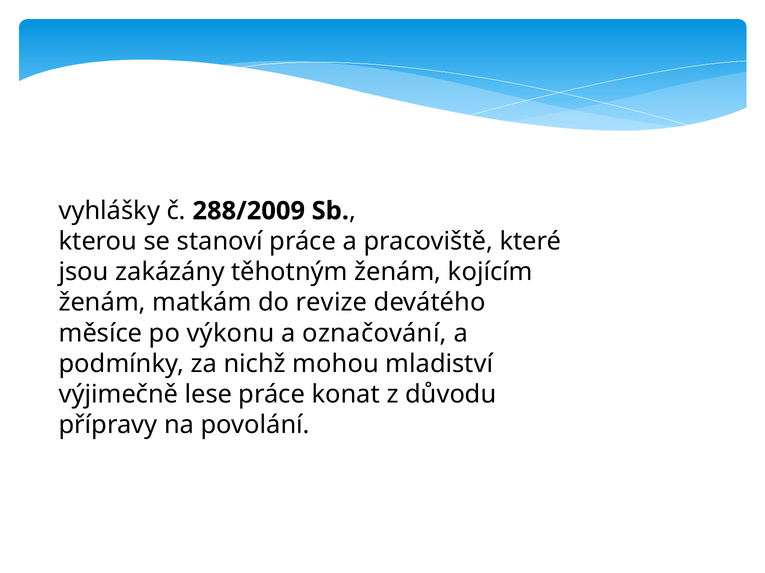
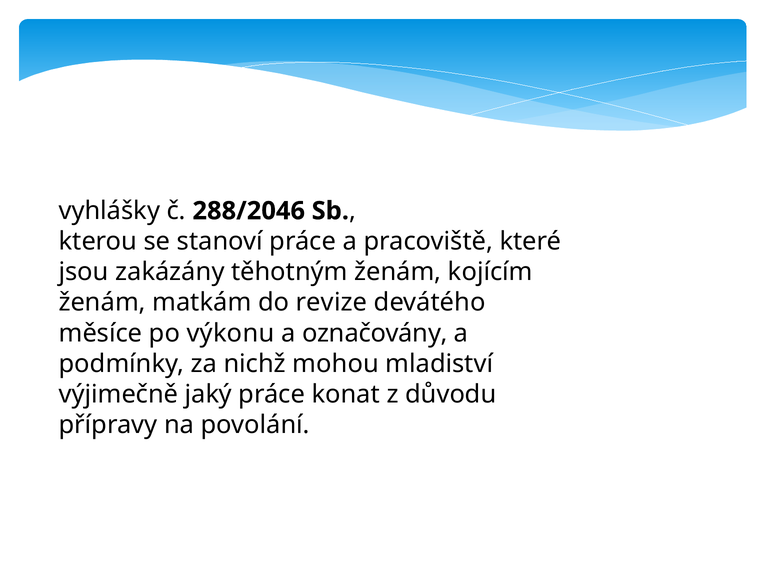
288/2009: 288/2009 -> 288/2046 (249, 211)
označování: označování -> označovány (375, 334)
lese: lese -> jaký (208, 395)
